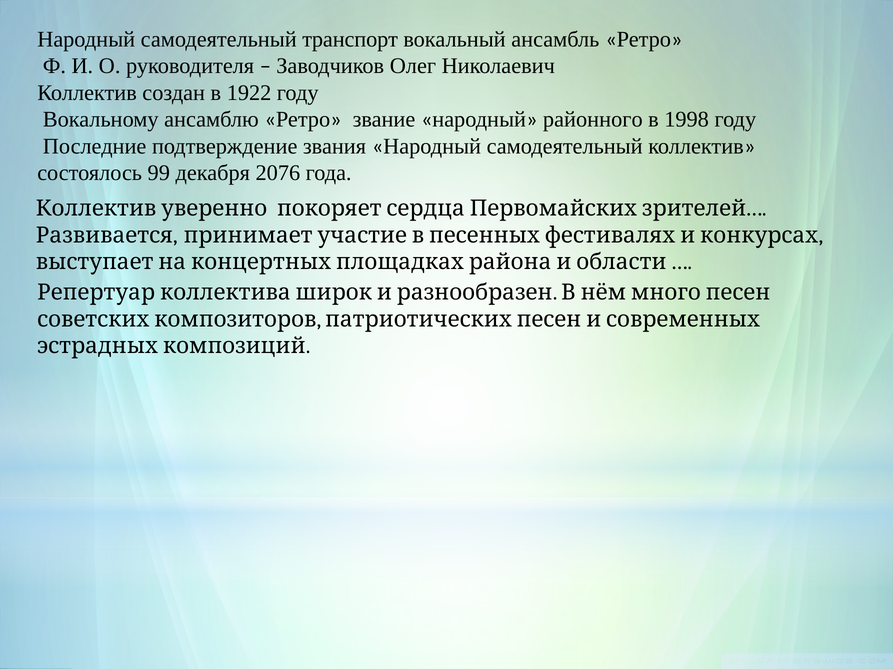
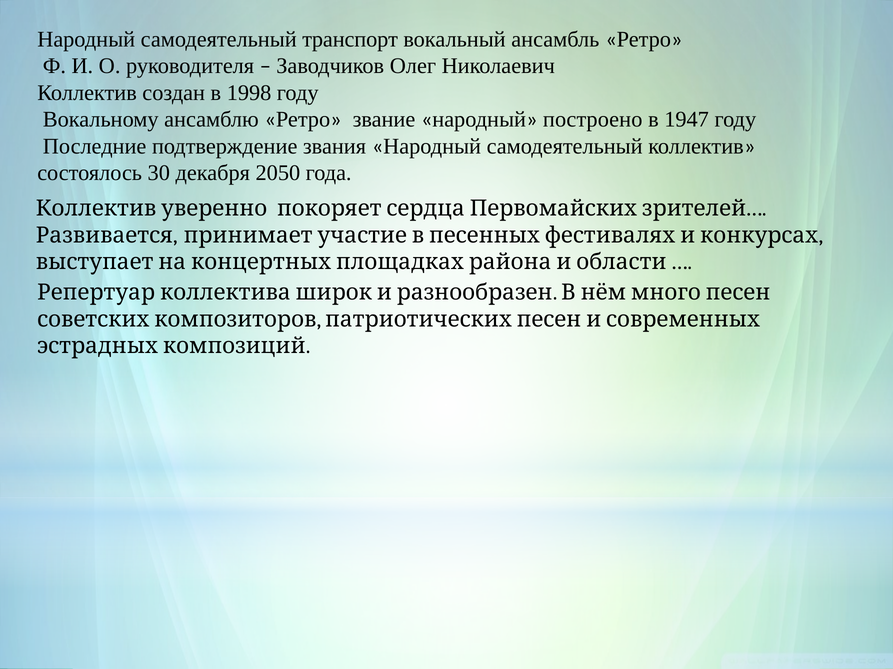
1922: 1922 -> 1998 (249, 93)
районного: районного -> построено (593, 120)
1998: 1998 -> 1947 (687, 120)
99: 99 -> 30 (159, 173)
2076: 2076 -> 2050 (278, 173)
